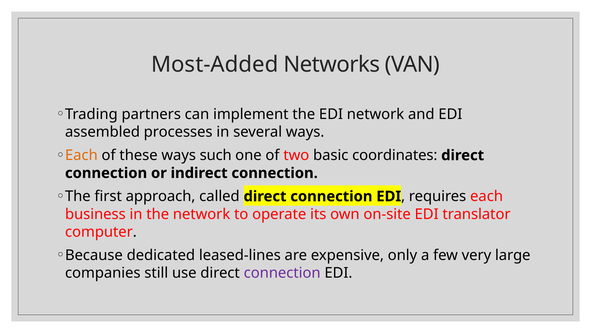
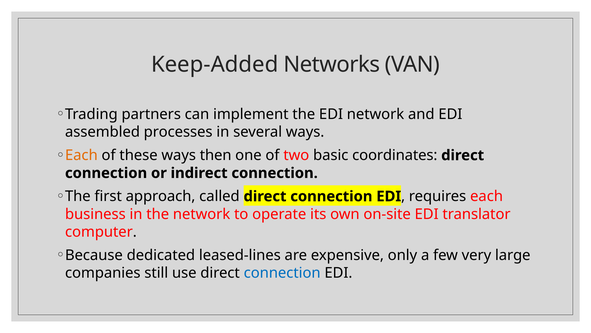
Most-Added: Most-Added -> Keep-Added (215, 64)
such: such -> then (216, 155)
connection colour: purple -> blue (282, 273)
